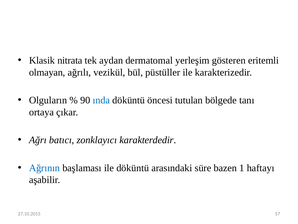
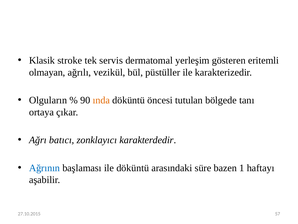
nitrata: nitrata -> stroke (70, 60)
aydan: aydan -> servis (111, 60)
ında colour: blue -> orange (101, 100)
